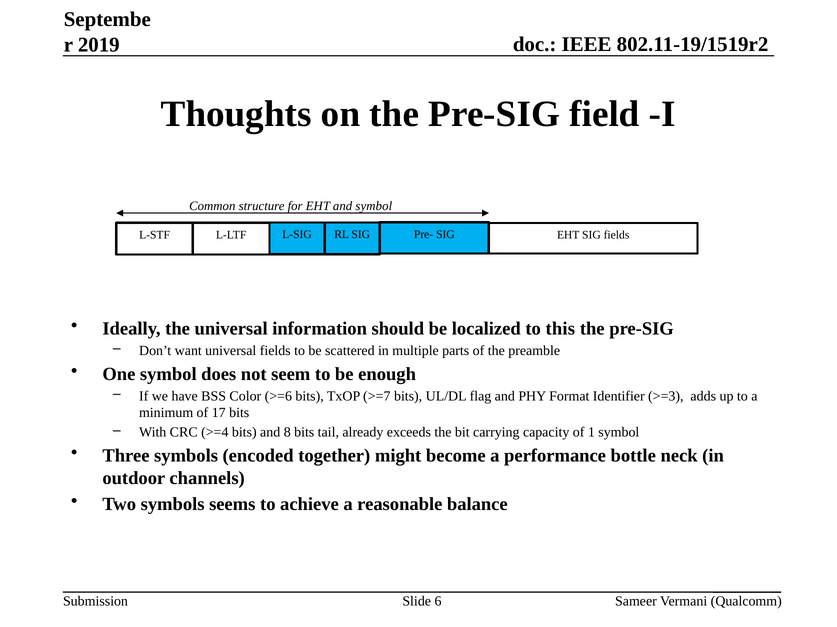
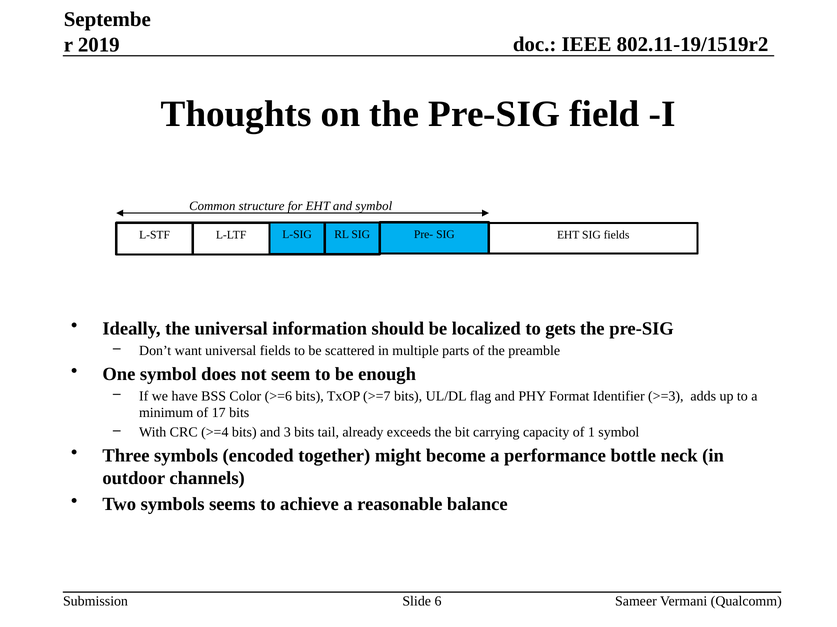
this: this -> gets (561, 329)
8: 8 -> 3 (287, 433)
